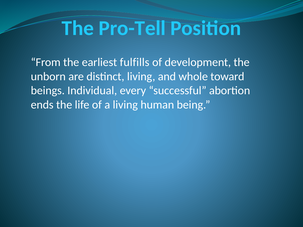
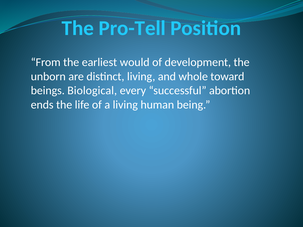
fulfills: fulfills -> would (135, 62)
Individual: Individual -> Biological (92, 91)
